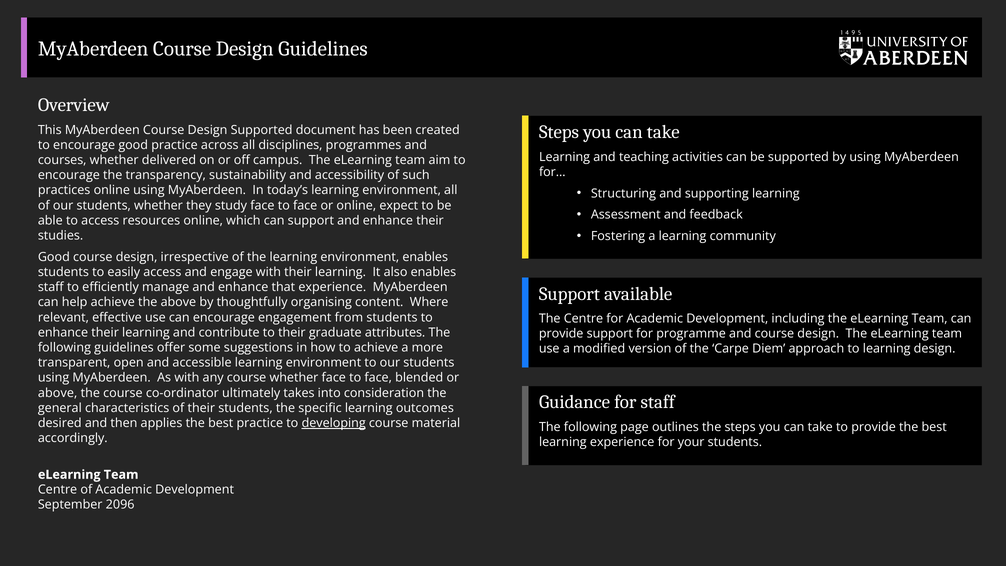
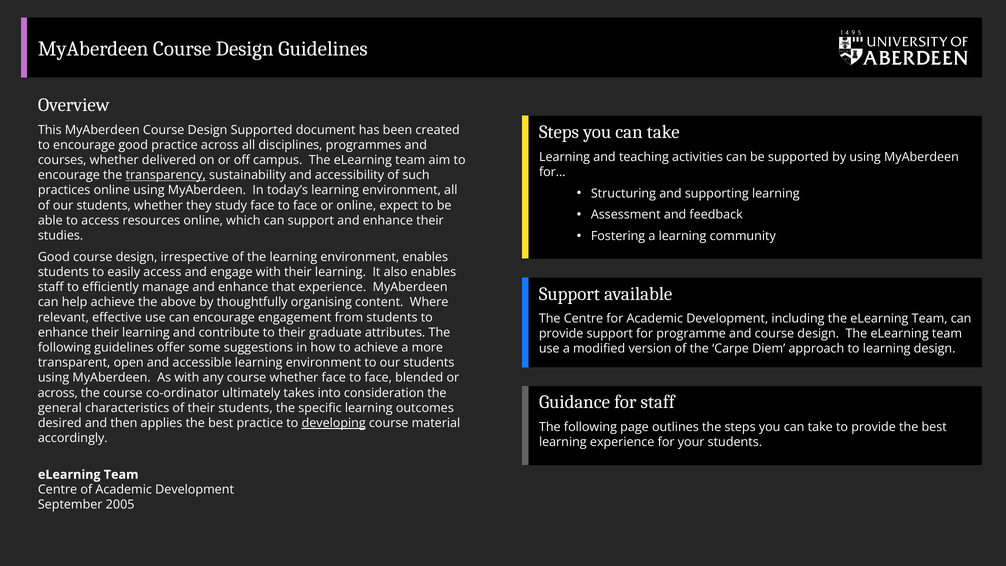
transparency underline: none -> present (166, 175)
above: above -> across (58, 393)
2096: 2096 -> 2005 (120, 505)
